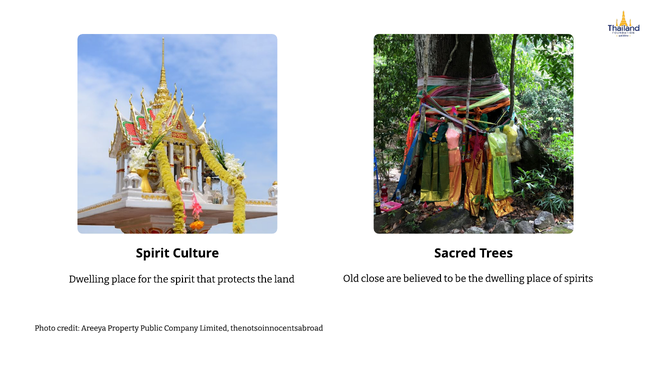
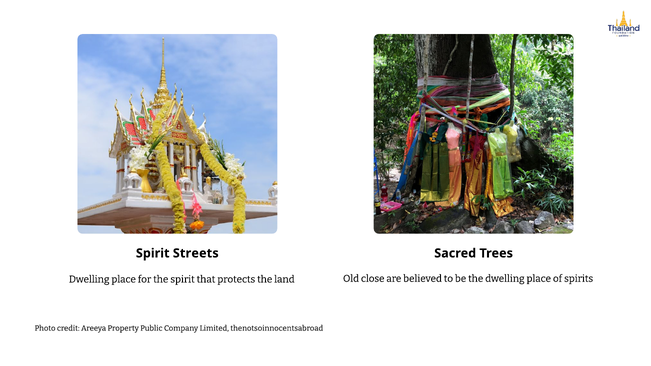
Culture: Culture -> Streets (196, 253)
